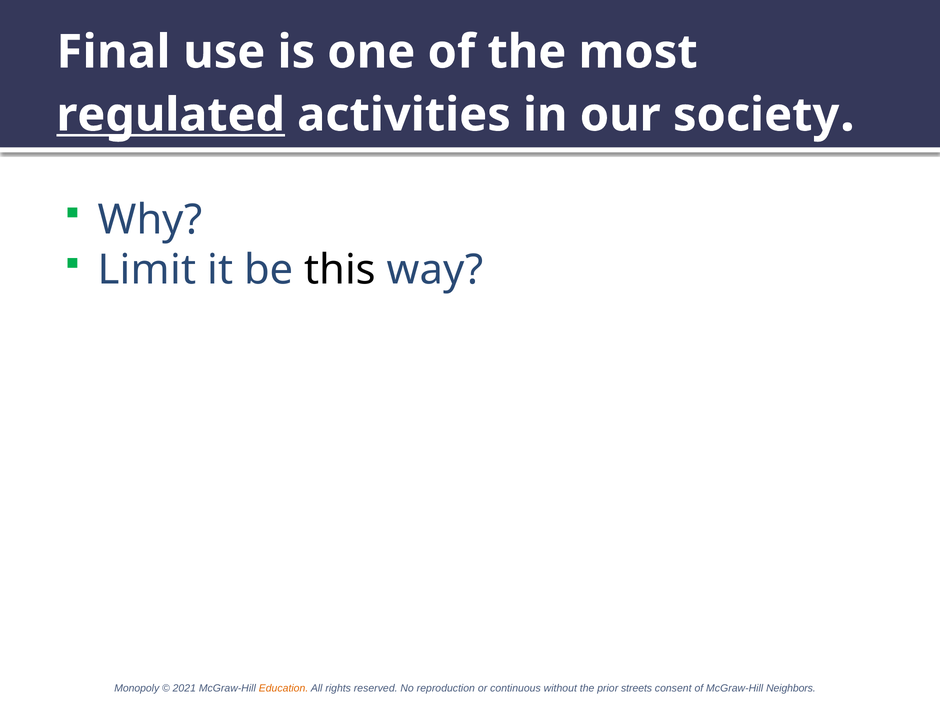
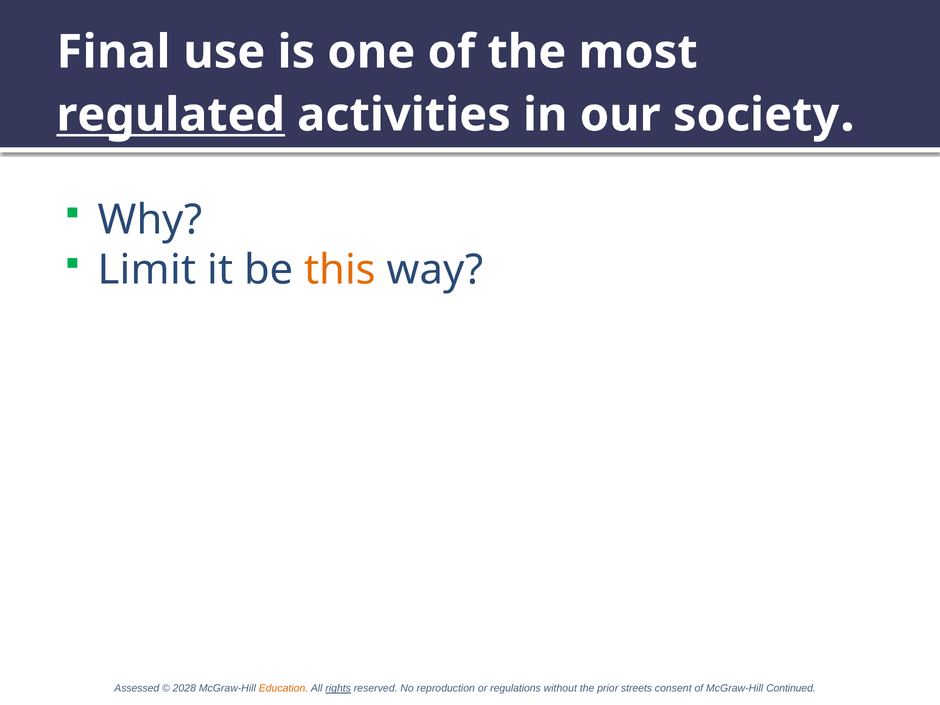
this colour: black -> orange (340, 270)
Monopoly: Monopoly -> Assessed (137, 688)
2021: 2021 -> 2028 (184, 688)
rights underline: none -> present (338, 688)
continuous: continuous -> regulations (516, 688)
Neighbors: Neighbors -> Continued (791, 688)
